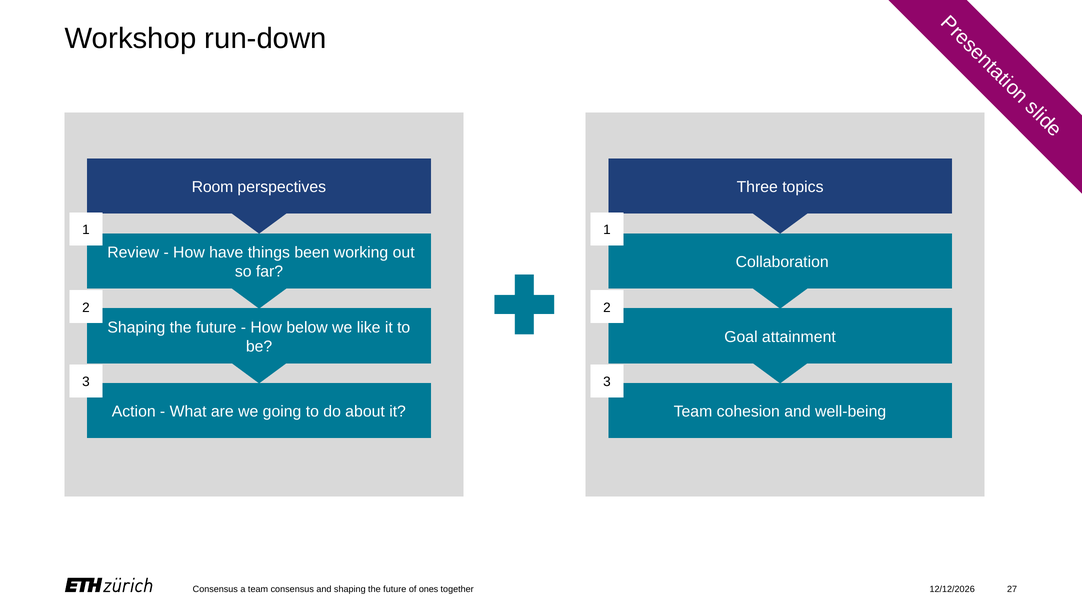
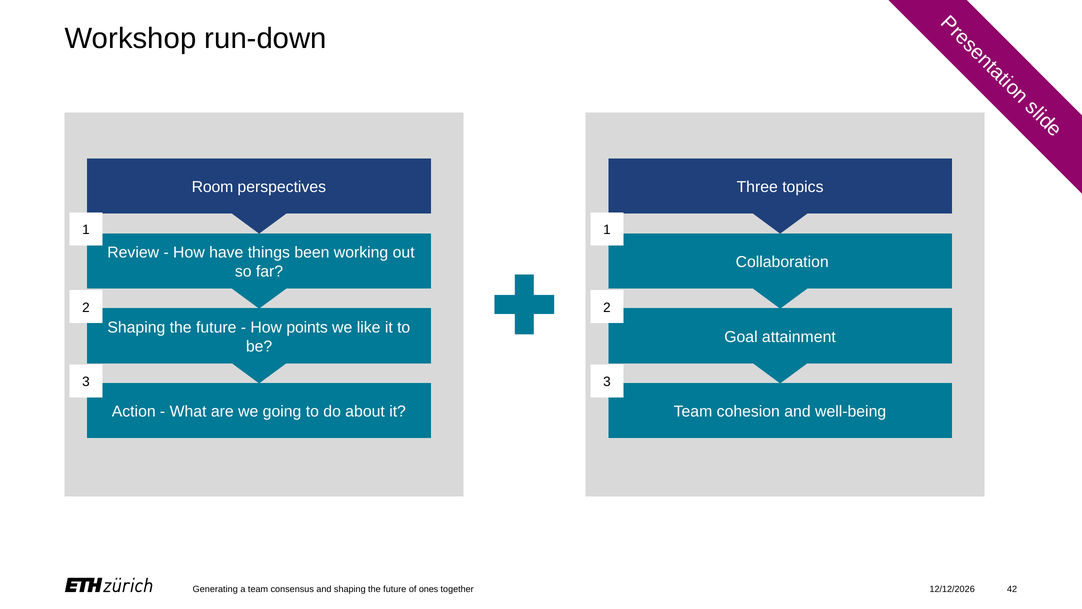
below: below -> points (307, 327)
Consensus: Consensus -> Generating (215, 589)
27: 27 -> 42 (1012, 589)
